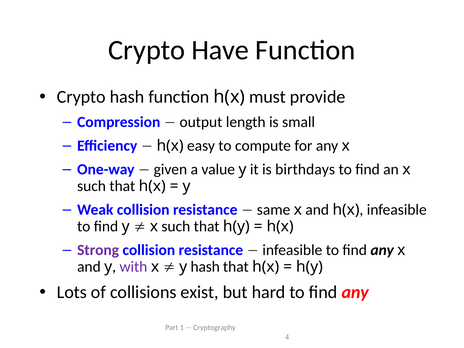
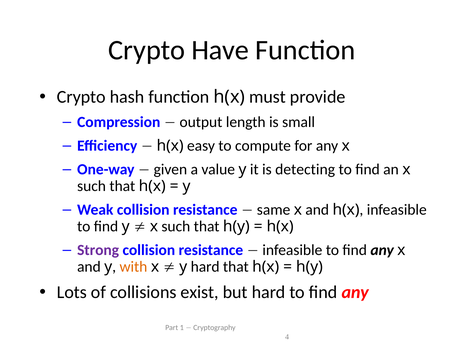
birthdays: birthdays -> detecting (305, 169)
with colour: purple -> orange (133, 267)
y hash: hash -> hard (205, 267)
